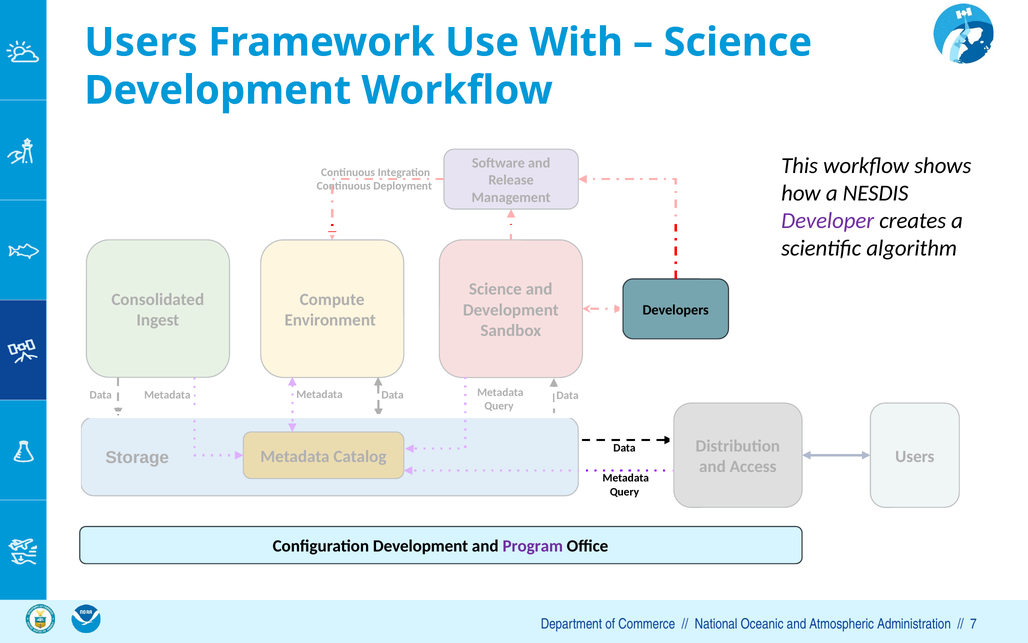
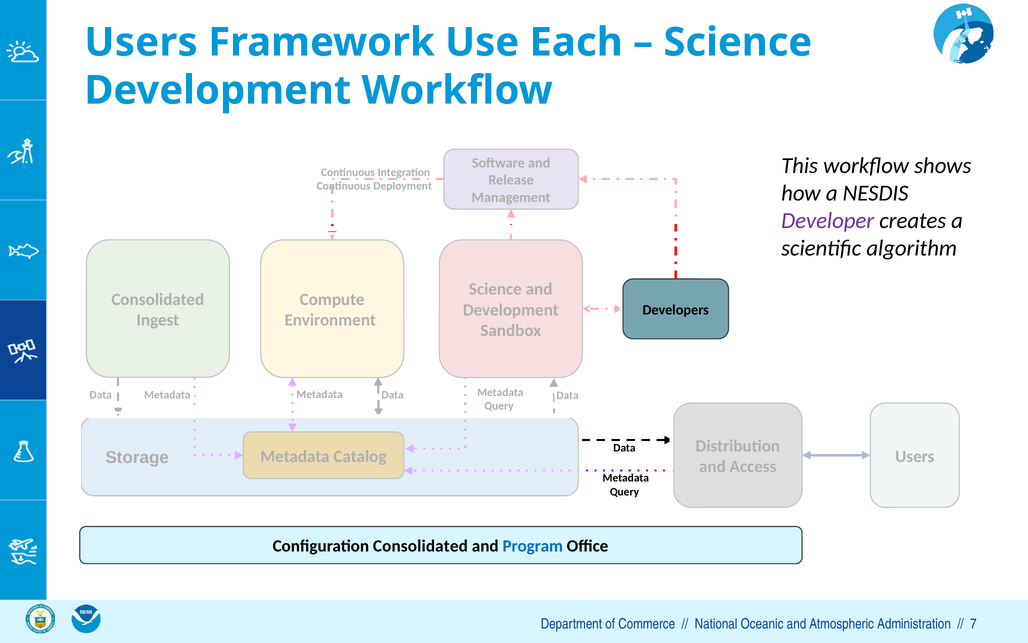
With: With -> Each (576, 42)
Configuration Development: Development -> Consolidated (420, 546)
Program colour: purple -> blue (533, 546)
